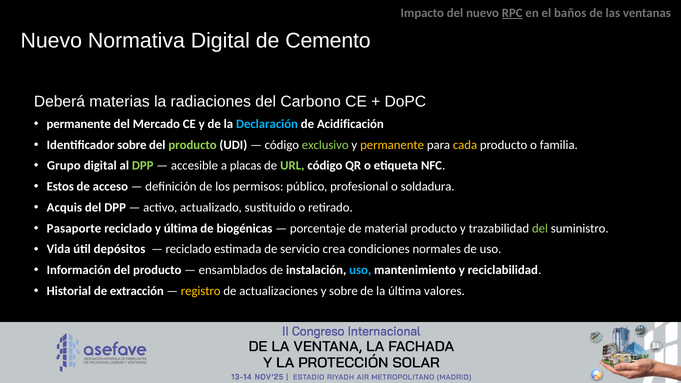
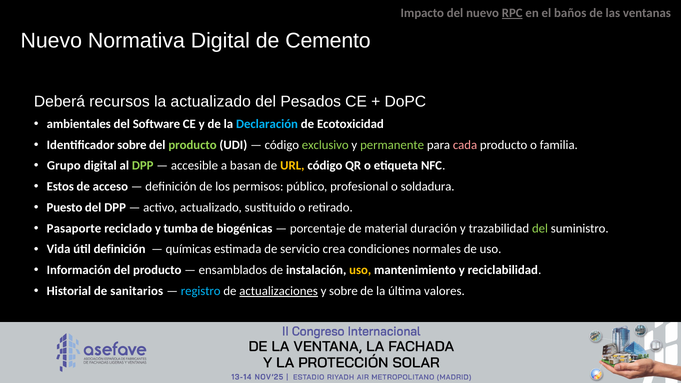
materias: materias -> recursos (120, 102)
la radiaciones: radiaciones -> actualizado (211, 102)
Carbono: Carbono -> Pesados (311, 102)
permanente: permanente -> ambientales (79, 124)
Mercado: Mercado -> Software (156, 124)
Acidificación: Acidificación -> Ecotoxicidad (350, 124)
permanente colour: yellow -> light green (392, 145)
cada colour: yellow -> pink (465, 145)
placas: placas -> basan (246, 166)
URL colour: light green -> yellow (292, 166)
Acquis: Acquis -> Puesto (65, 208)
y última: última -> tumba (181, 228)
material producto: producto -> duración (434, 228)
útil depósitos: depósitos -> definición (120, 249)
reciclado: reciclado -> químicas (188, 249)
uso colour: light blue -> yellow (360, 270)
extracción: extracción -> sanitarios (137, 291)
registro colour: yellow -> light blue (201, 291)
actualizaciones underline: none -> present (279, 291)
